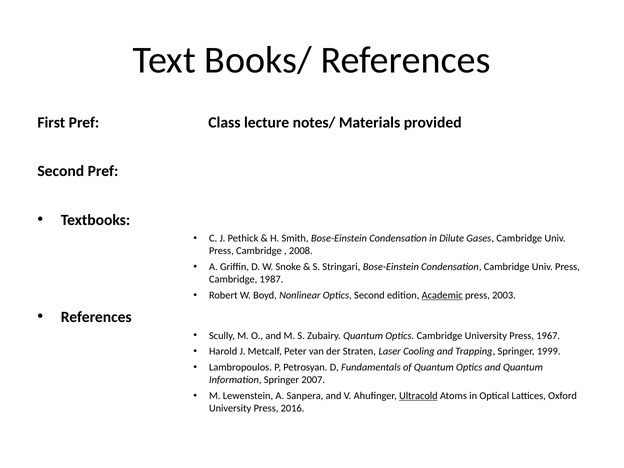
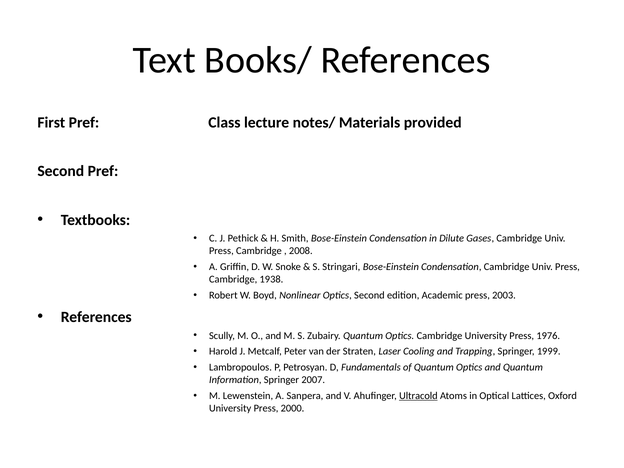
1987: 1987 -> 1938 (271, 279)
Academic underline: present -> none (442, 295)
1967: 1967 -> 1976 (548, 336)
2016: 2016 -> 2000 (293, 408)
